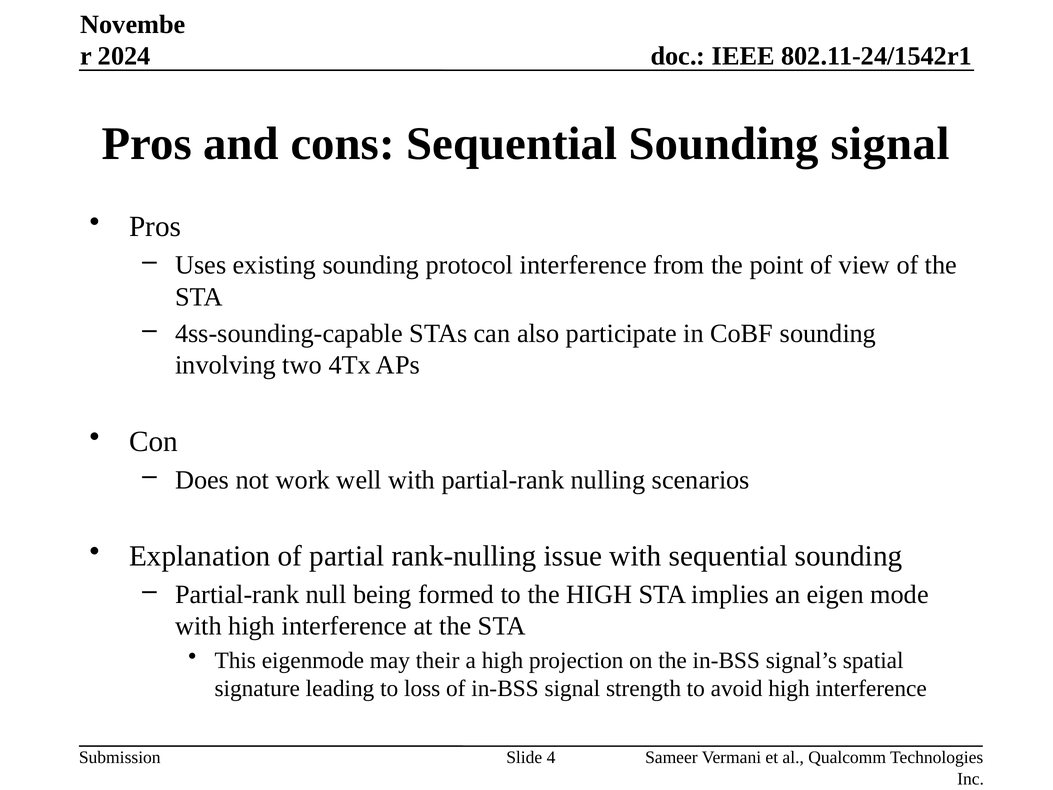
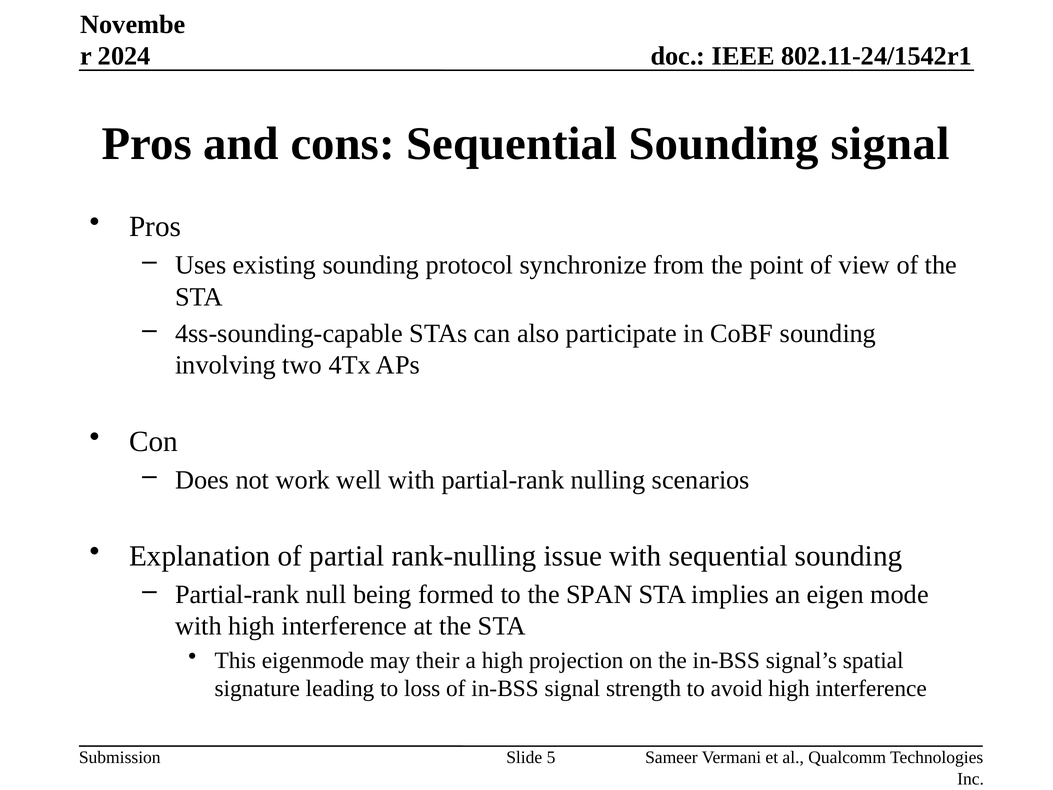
protocol interference: interference -> synchronize (583, 265)
the HIGH: HIGH -> SPAN (599, 595)
4: 4 -> 5 (551, 757)
